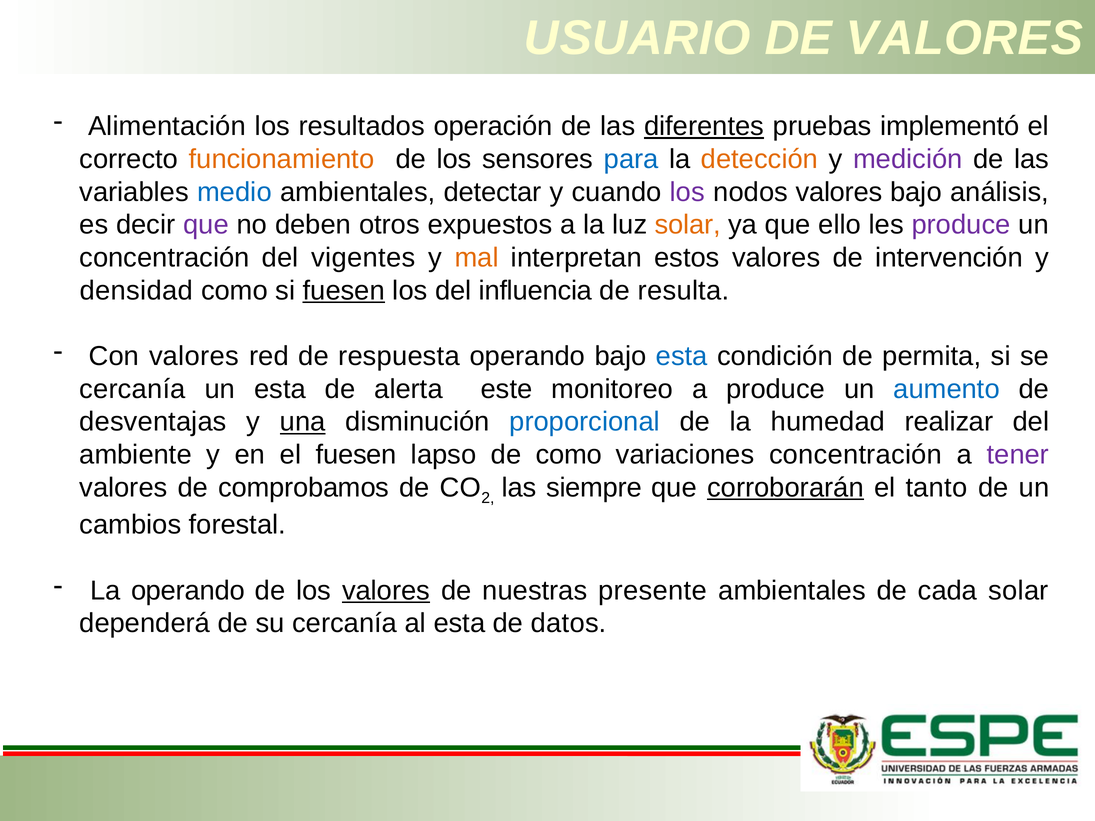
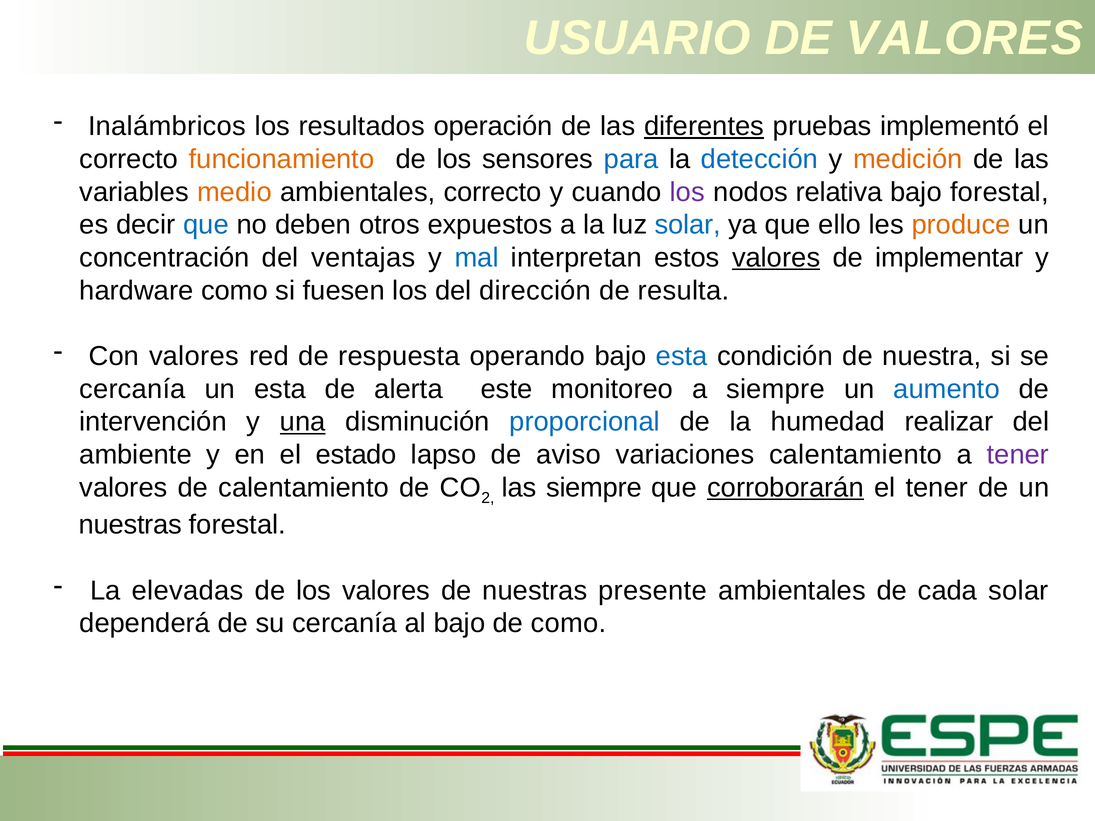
Alimentación: Alimentación -> Inalámbricos (167, 126)
detección colour: orange -> blue (760, 159)
medición colour: purple -> orange (908, 159)
medio colour: blue -> orange (234, 192)
ambientales detectar: detectar -> correcto (493, 192)
nodos valores: valores -> relativa (839, 192)
bajo análisis: análisis -> forestal (999, 192)
que colour: purple -> blue (206, 225)
solar colour: orange -> blue (688, 225)
produce colour: purple -> orange (961, 225)
vigentes: vigentes -> ventajas (363, 258)
mal colour: orange -> blue (477, 258)
valores underline: none -> present (776, 258)
intervención: intervención -> implementar (949, 258)
densidad: densidad -> hardware (136, 291)
fuesen underline: present -> none (344, 291)
influencia: influencia -> dirección (535, 291)
permita: permita -> nuestra (932, 356)
a produce: produce -> siempre (776, 389)
desventajas: desventajas -> intervención (153, 422)
el fuesen: fuesen -> estado (356, 455)
de como: como -> aviso (569, 455)
variaciones concentración: concentración -> calentamiento (856, 455)
de comprobamos: comprobamos -> calentamiento (304, 488)
el tanto: tanto -> tener (937, 488)
cambios: cambios -> nuestras (130, 525)
La operando: operando -> elevadas (188, 591)
valores underline: present -> none (386, 591)
al esta: esta -> bajo (459, 624)
de datos: datos -> como (569, 624)
